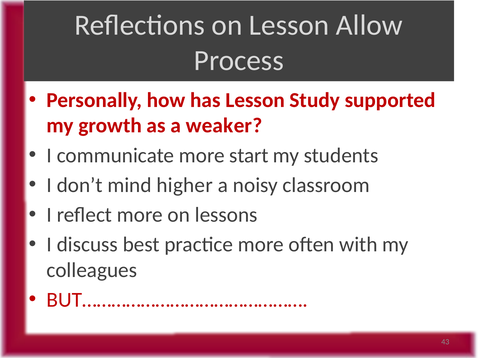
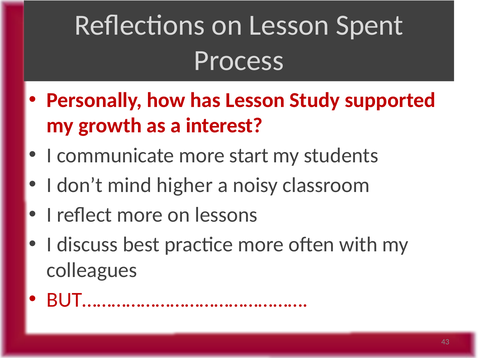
Allow: Allow -> Spent (370, 25)
weaker: weaker -> interest (224, 126)
